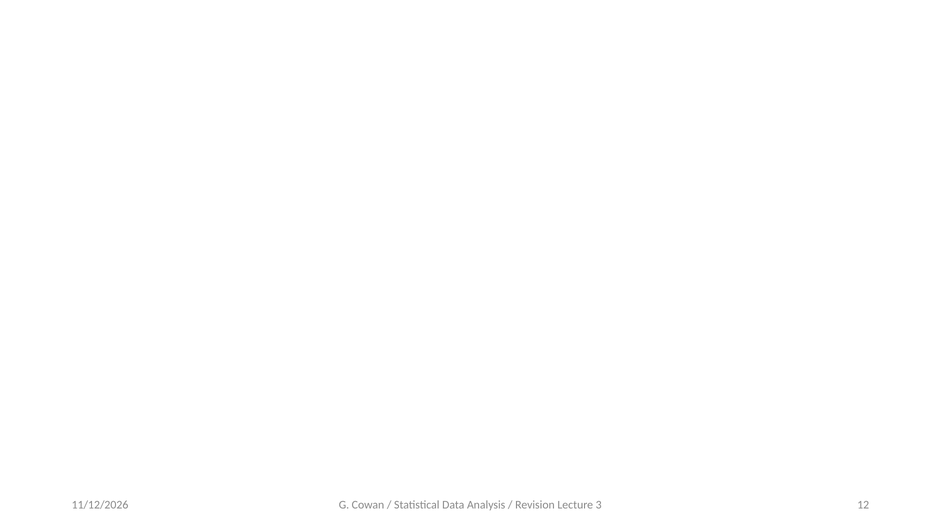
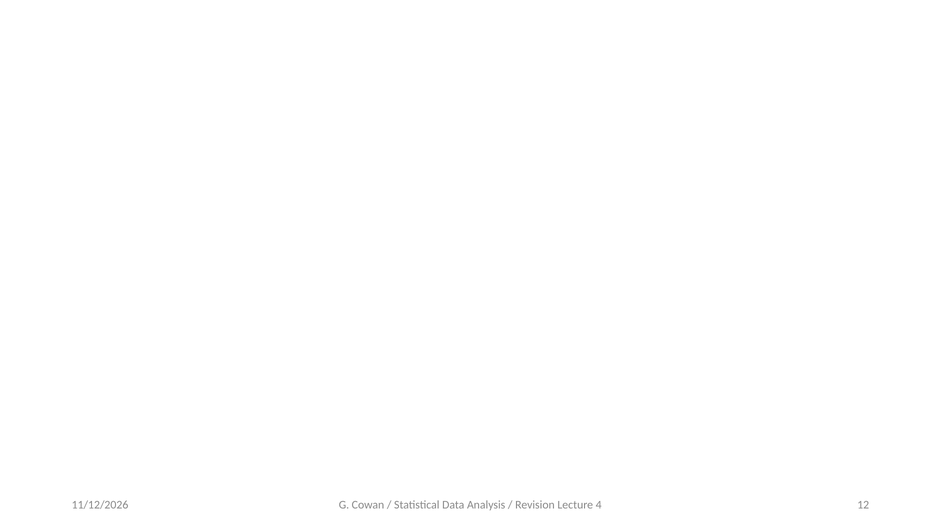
3: 3 -> 4 (599, 505)
